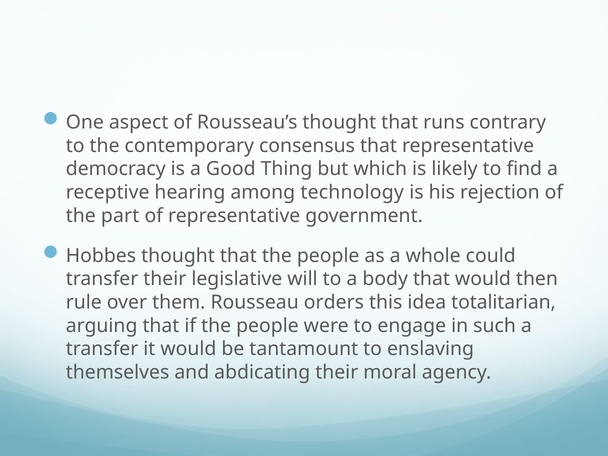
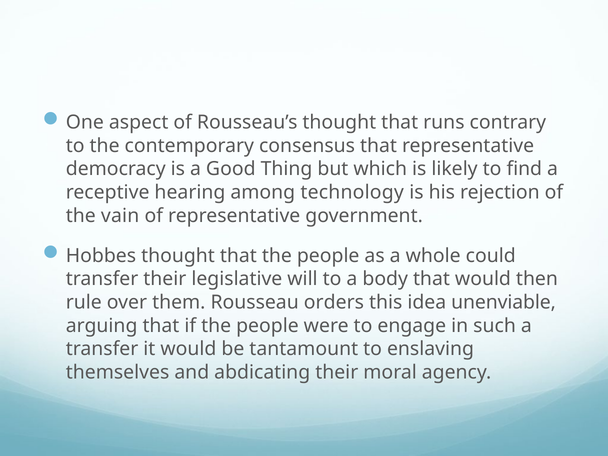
part: part -> vain (120, 216)
totalitarian: totalitarian -> unenviable (504, 302)
